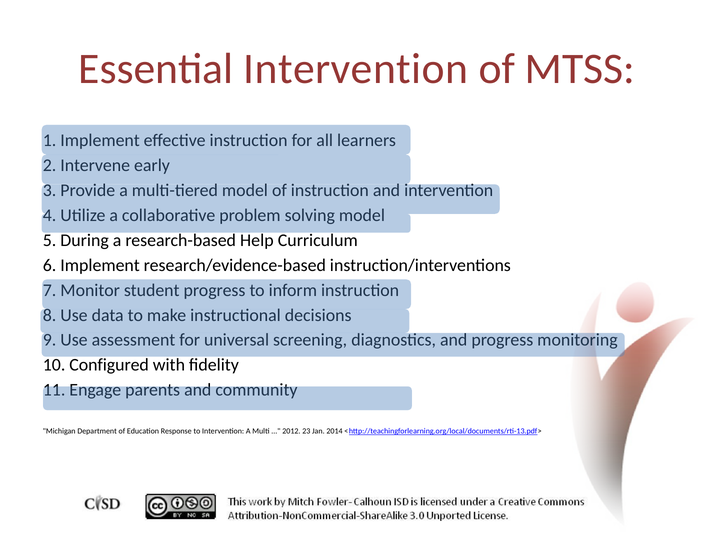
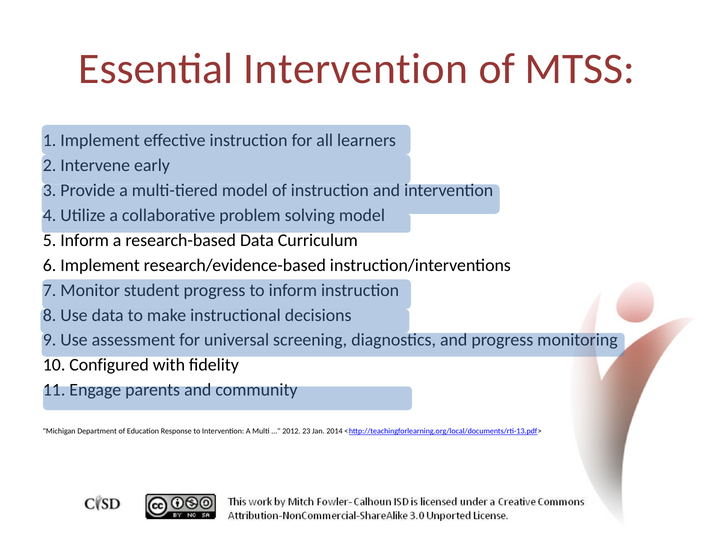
5 During: During -> Inform (85, 240)
research-based Help: Help -> Data (257, 240)
